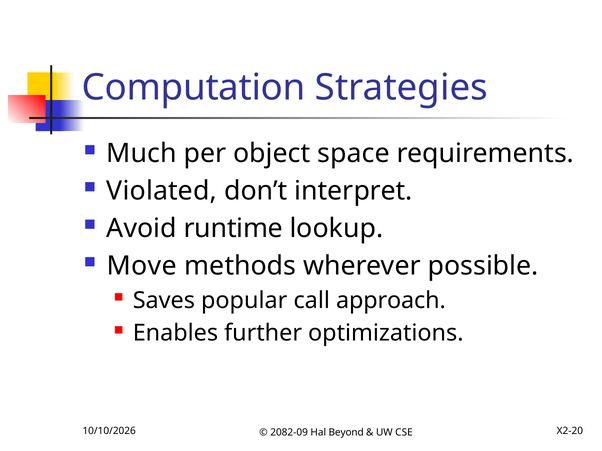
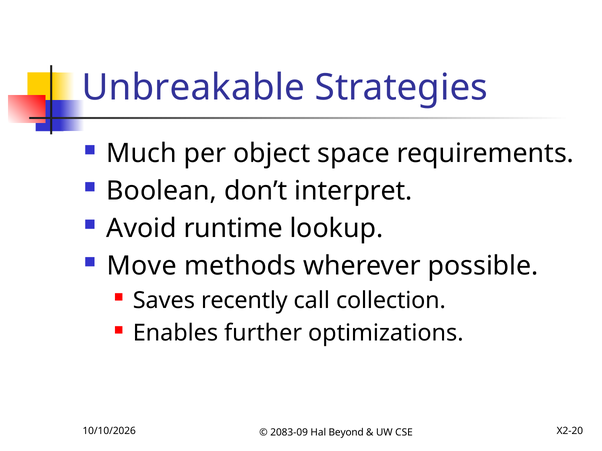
Computation: Computation -> Unbreakable (194, 88)
Violated: Violated -> Boolean (162, 191)
popular: popular -> recently (244, 301)
approach: approach -> collection (391, 301)
2082-09: 2082-09 -> 2083-09 (289, 433)
